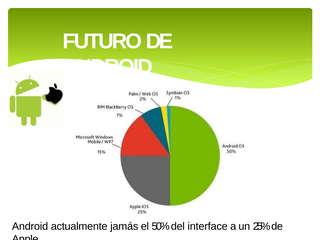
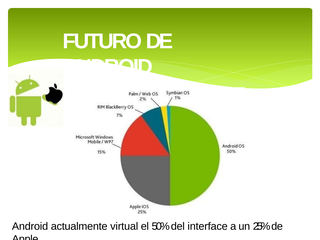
jamás: jamás -> virtual (124, 226)
